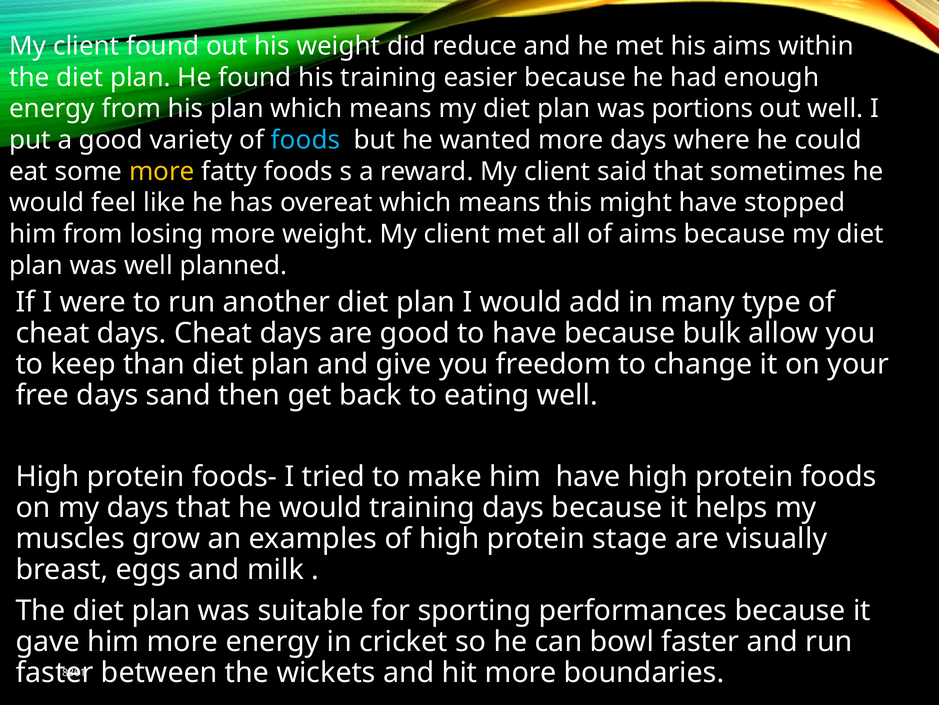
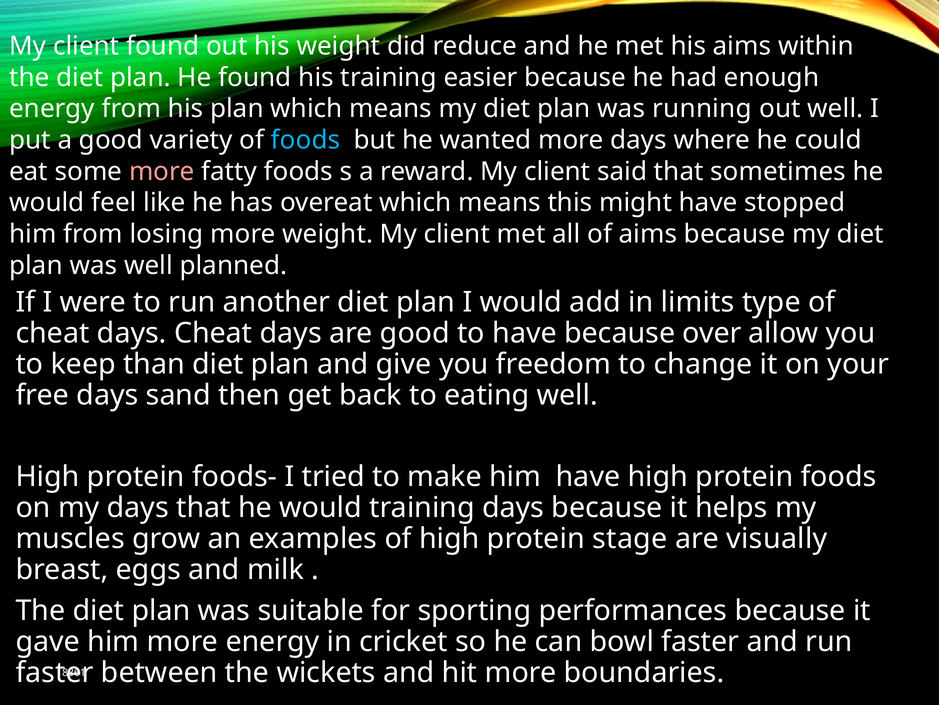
portions: portions -> running (702, 109)
more colour: yellow -> pink (162, 171)
many: many -> limits (698, 302)
bulk: bulk -> over (712, 333)
